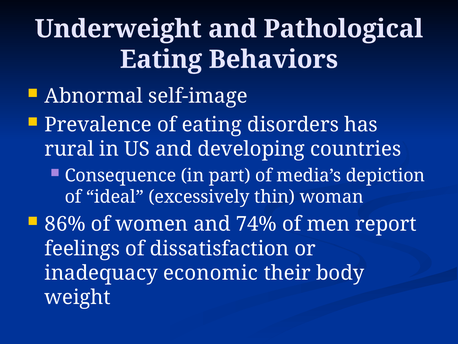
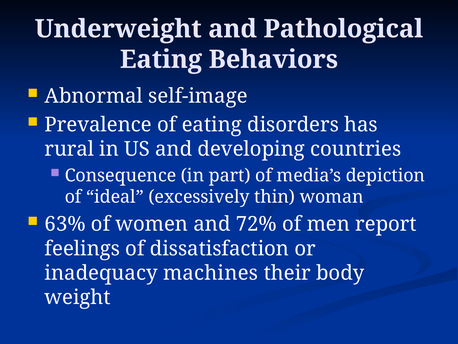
86%: 86% -> 63% (65, 224)
74%: 74% -> 72% (256, 224)
economic: economic -> machines (211, 273)
